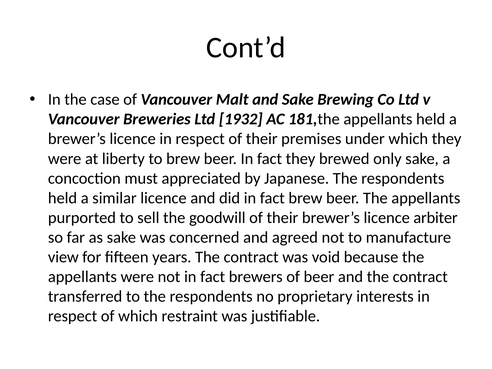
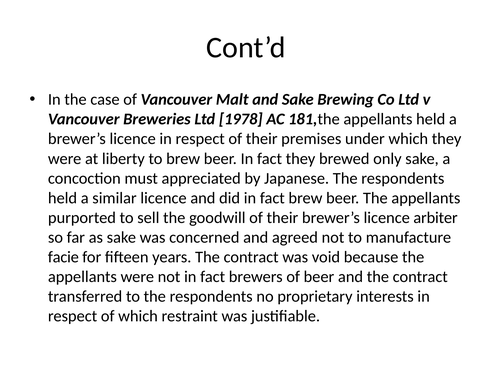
1932: 1932 -> 1978 (241, 119)
view: view -> facie (63, 257)
